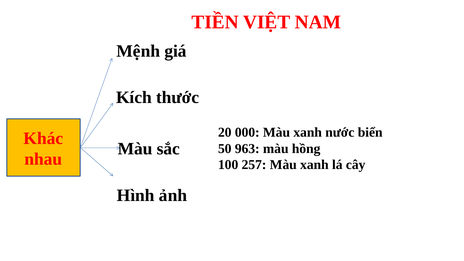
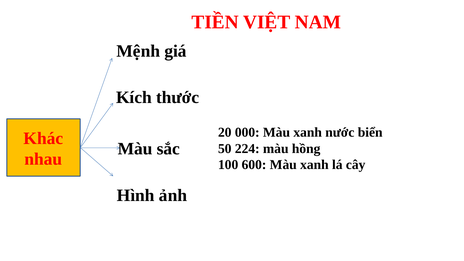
963: 963 -> 224 (247, 149)
257: 257 -> 600 (254, 165)
